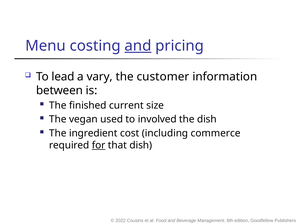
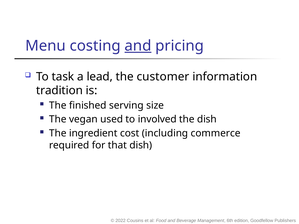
lead: lead -> task (63, 77)
vary: vary -> lead (100, 77)
between: between -> tradition (59, 91)
current: current -> serving (126, 105)
for underline: present -> none (99, 145)
